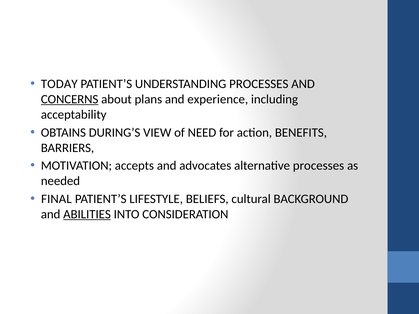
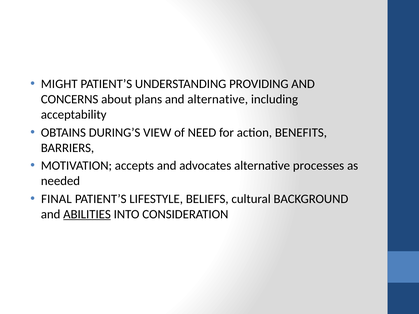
TODAY: TODAY -> MIGHT (59, 84)
UNDERSTANDING PROCESSES: PROCESSES -> PROVIDING (259, 84)
CONCERNS underline: present -> none (70, 99)
and experience: experience -> alternative (218, 99)
